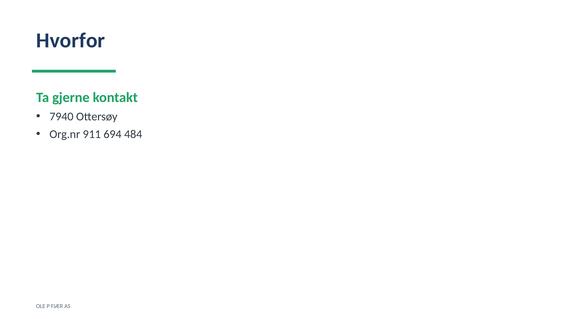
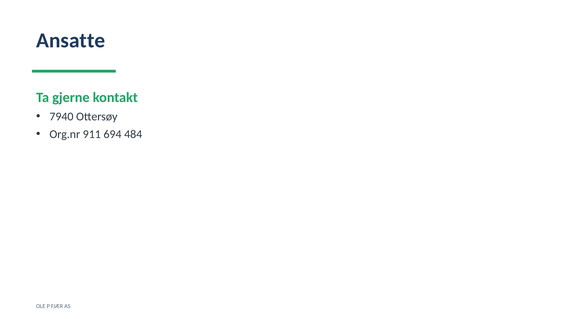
Hvorfor: Hvorfor -> Ansatte (71, 41)
